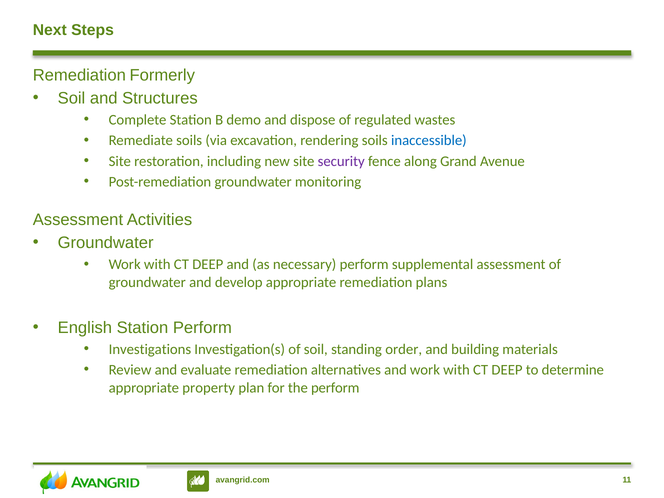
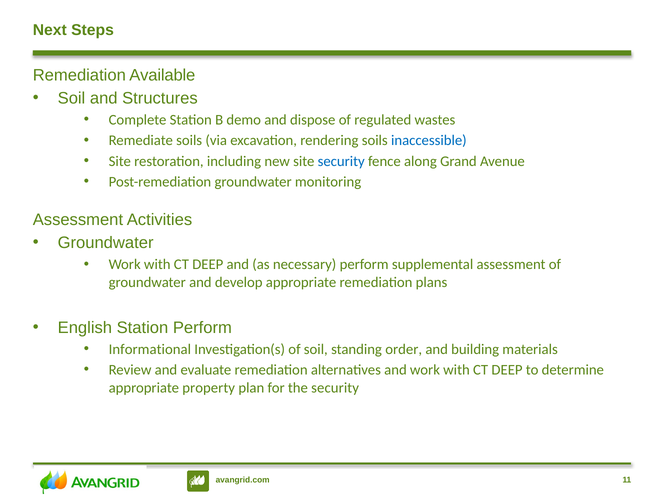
Formerly: Formerly -> Available (162, 75)
security colour: purple -> blue (341, 161)
Investigations: Investigations -> Informational (150, 349)
the perform: perform -> security (335, 388)
